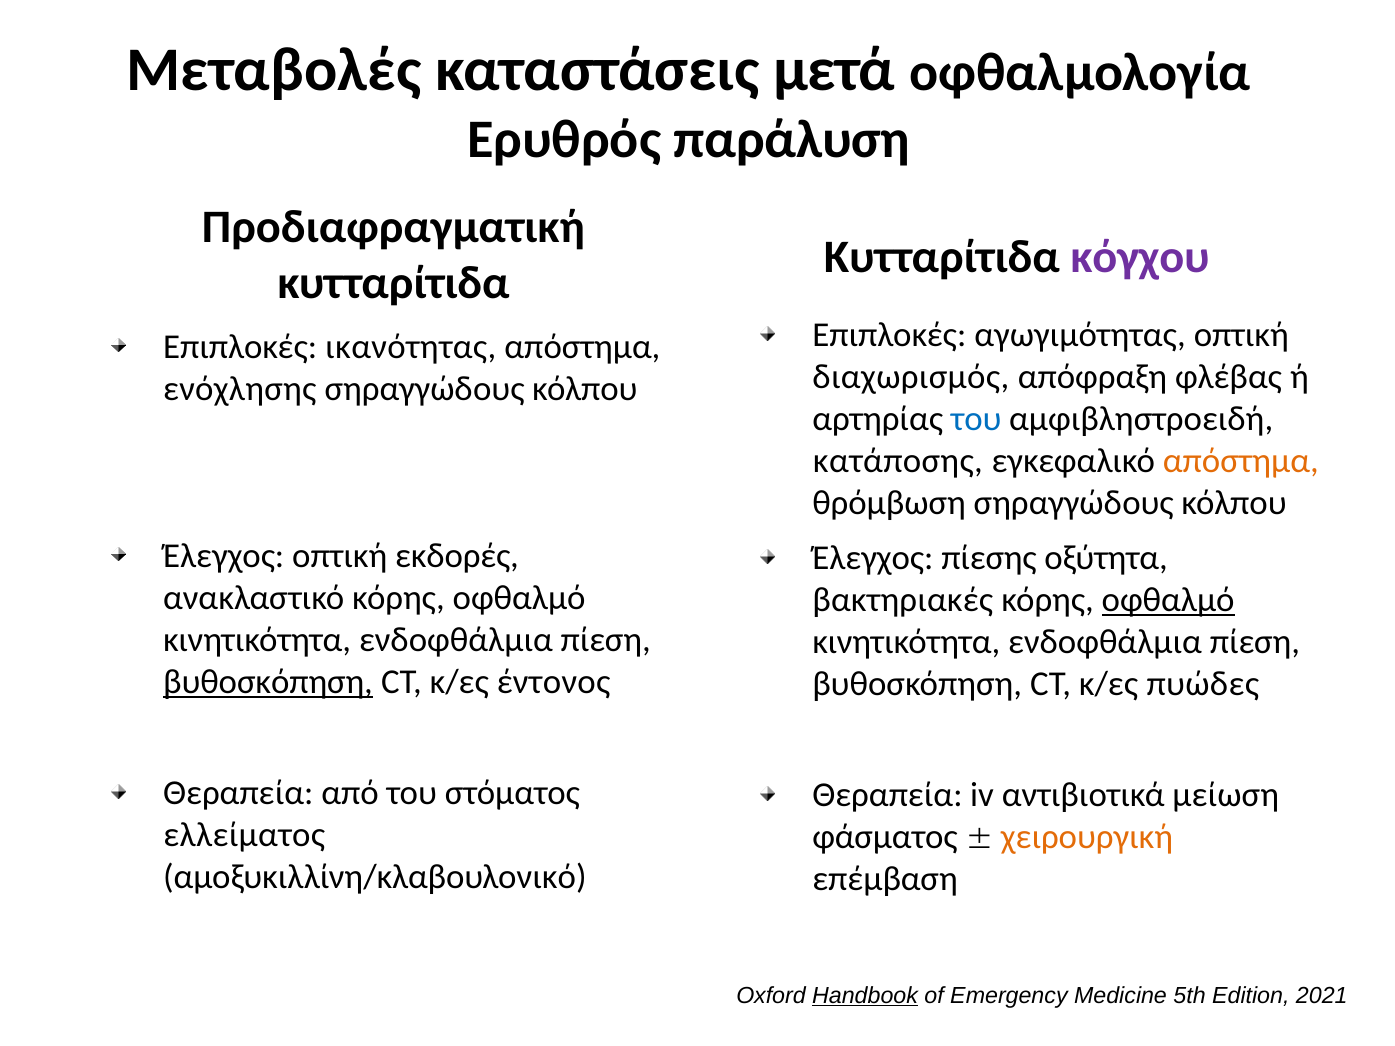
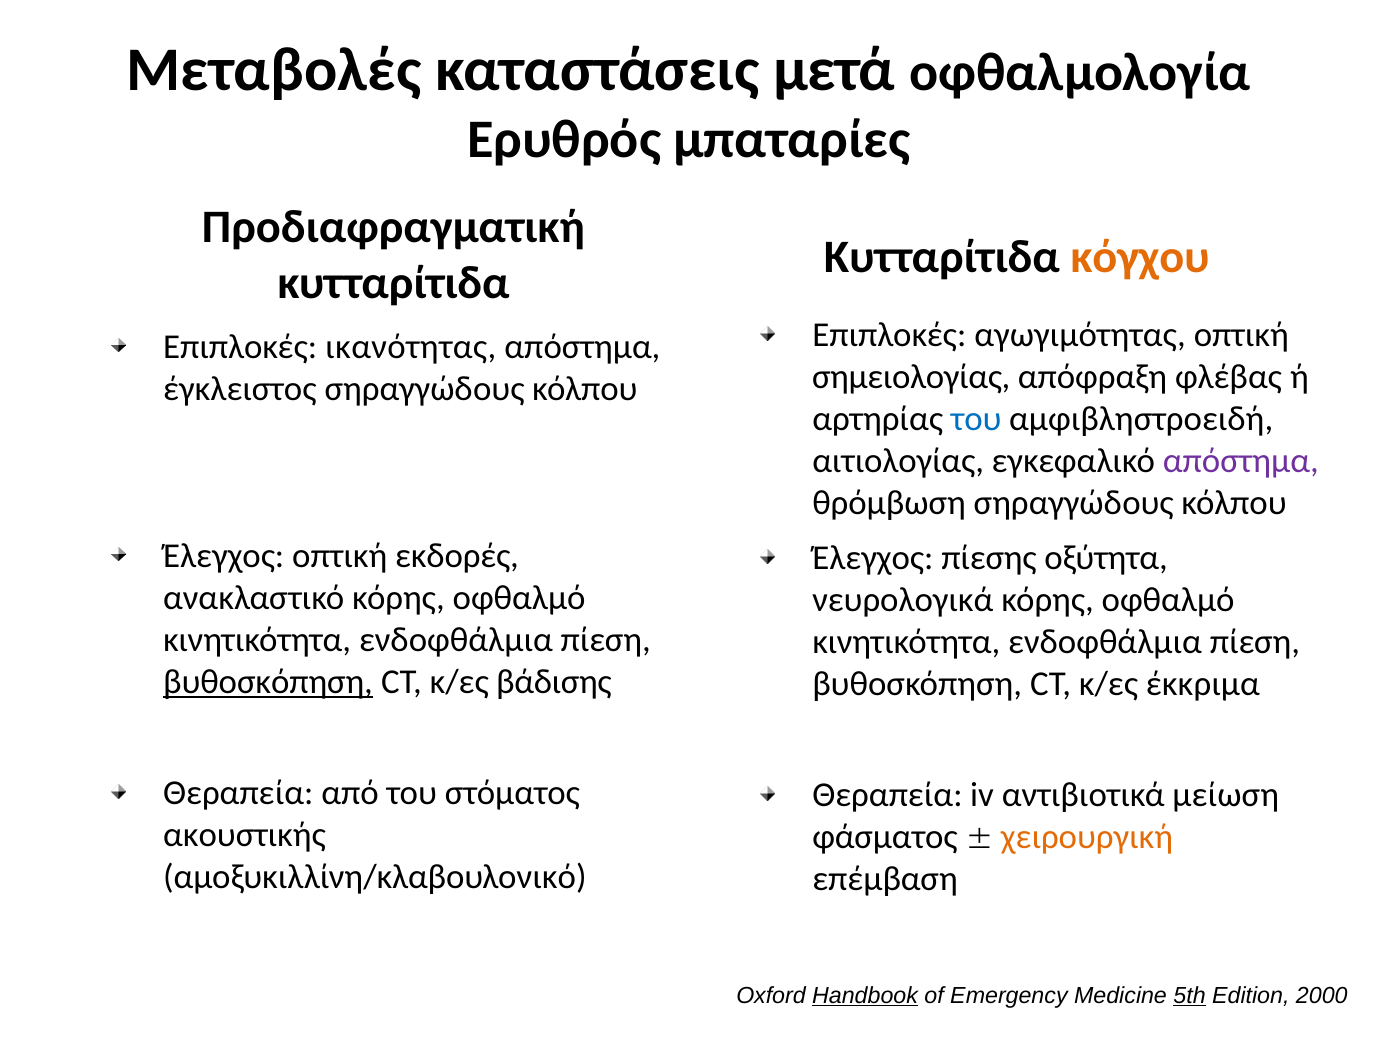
παράλυση: παράλυση -> μπαταρίες (792, 140)
κόγχου colour: purple -> orange (1140, 257)
διαχωρισμός: διαχωρισμός -> σημειολογίας (911, 377)
ενόχλησης: ενόχλησης -> έγκλειστος (240, 389)
κατάποσης: κατάποσης -> αιτιολογίας (898, 461)
απόστημα colour: orange -> purple (1241, 461)
βακτηριακές: βακτηριακές -> νευρολογικά (903, 600)
οφθαλμό underline: present -> none (1168, 600)
έντονος: έντονος -> βάδισης (554, 682)
πυώδες: πυώδες -> έκκριμα (1203, 684)
ελλείματος: ελλείματος -> ακουστικής (245, 835)
5th underline: none -> present (1190, 996)
2021: 2021 -> 2000 (1322, 996)
